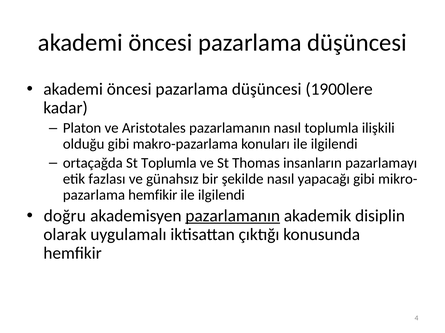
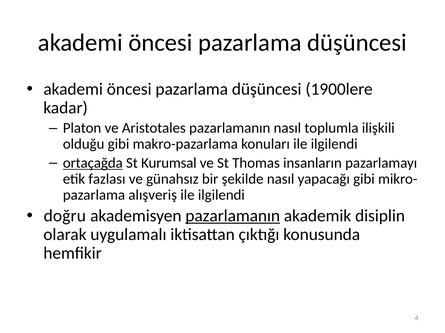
ortaçağda underline: none -> present (93, 163)
St Toplumla: Toplumla -> Kurumsal (169, 163)
pazarlama hemfikir: hemfikir -> alışveriş (153, 195)
